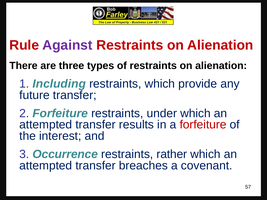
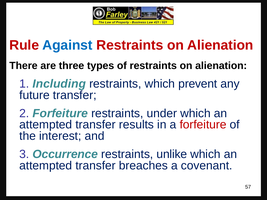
Against colour: purple -> blue (67, 45)
provide: provide -> prevent (198, 84)
rather: rather -> unlike (172, 154)
